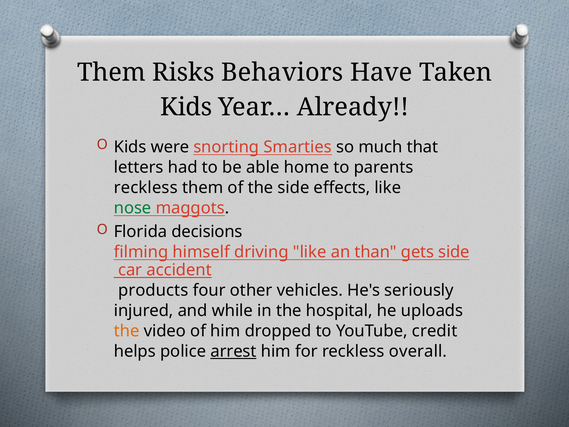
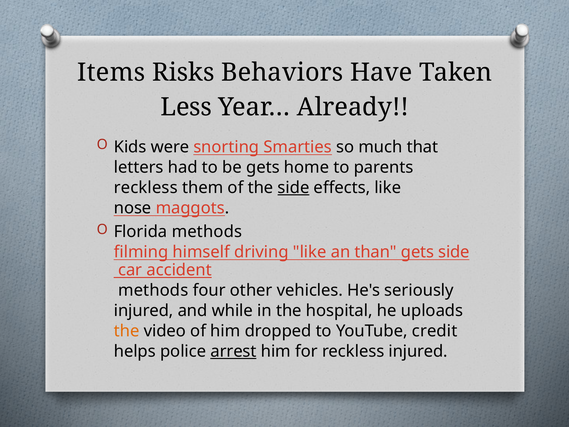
Them: Them -> Items (111, 73)
Kids: Kids -> Less (186, 107)
be able: able -> gets (263, 167)
side underline: none -> present (293, 188)
nose colour: green -> black (133, 208)
Florida decisions: decisions -> methods (207, 232)
products: products -> methods (153, 290)
reckless overall: overall -> injured (418, 351)
